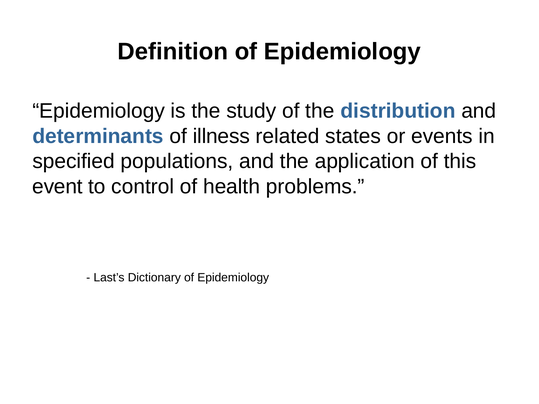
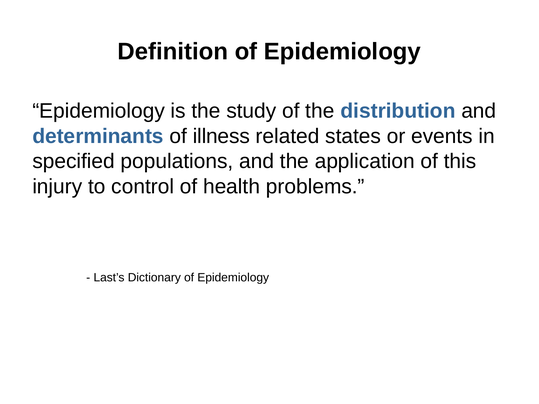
event: event -> injury (57, 187)
